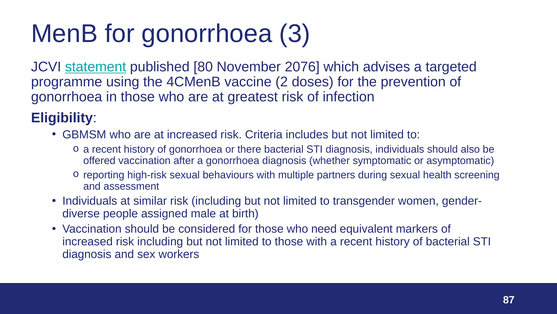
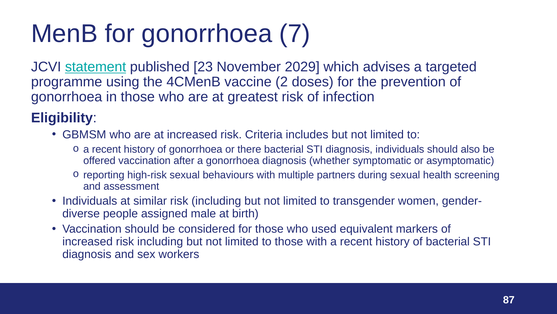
3: 3 -> 7 (295, 34)
80: 80 -> 23 (203, 67)
2076: 2076 -> 2029 (302, 67)
need: need -> used (324, 229)
